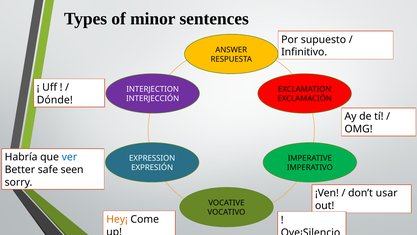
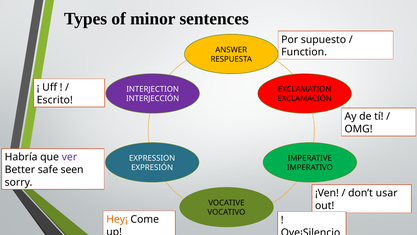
Infinitivo: Infinitivo -> Function (304, 52)
Dónde: Dónde -> Escrito (55, 100)
ver colour: blue -> purple (69, 157)
